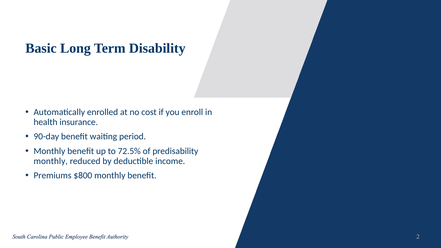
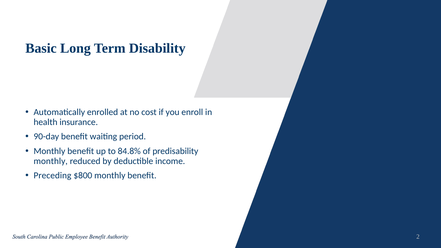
72.5%: 72.5% -> 84.8% (129, 151)
Premiums: Premiums -> Preceding (52, 176)
